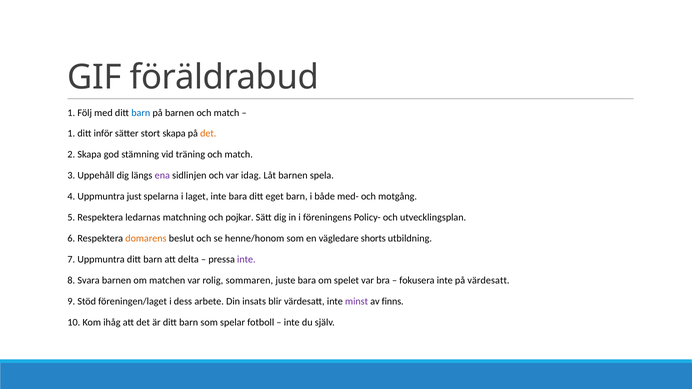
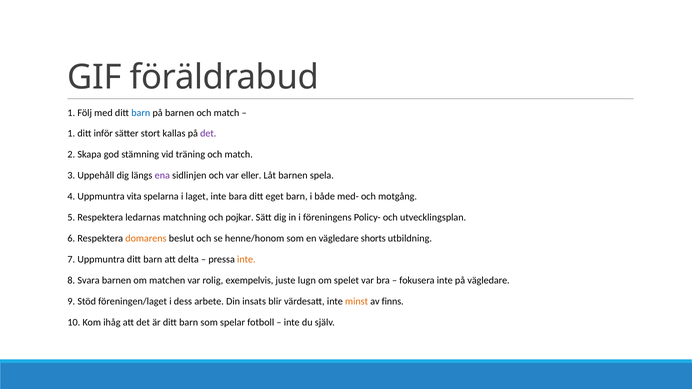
stort skapa: skapa -> kallas (174, 134)
det colour: orange -> purple (208, 134)
idag: idag -> eller (251, 176)
just: just -> vita (134, 197)
inte colour: purple -> orange (246, 260)
sommaren: sommaren -> exempelvis (249, 281)
juste bara: bara -> lugn (307, 281)
på värdesatt: värdesatt -> vägledare (489, 281)
minst colour: purple -> orange (357, 302)
